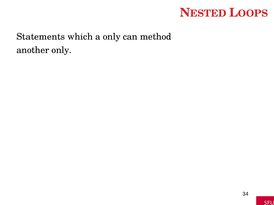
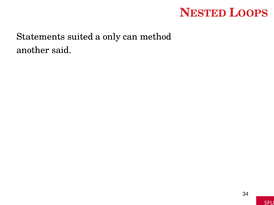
which: which -> suited (80, 37)
another only: only -> said (62, 50)
